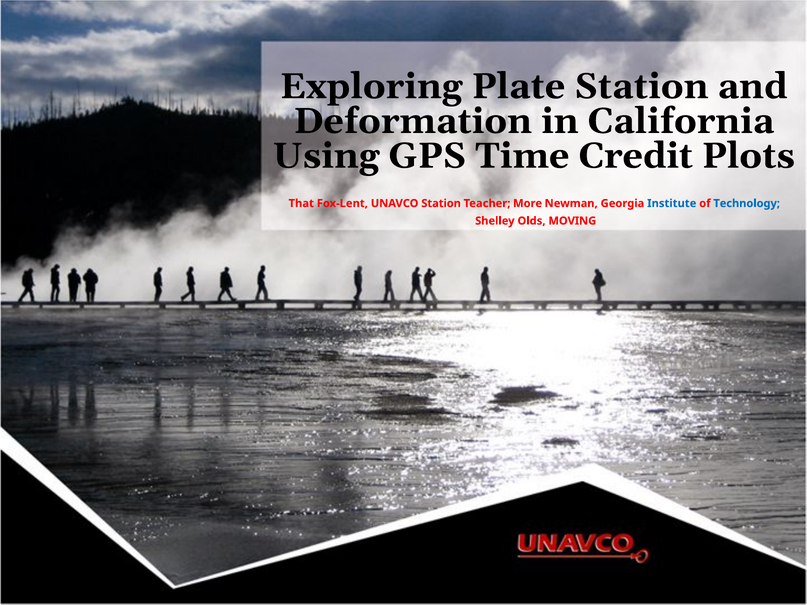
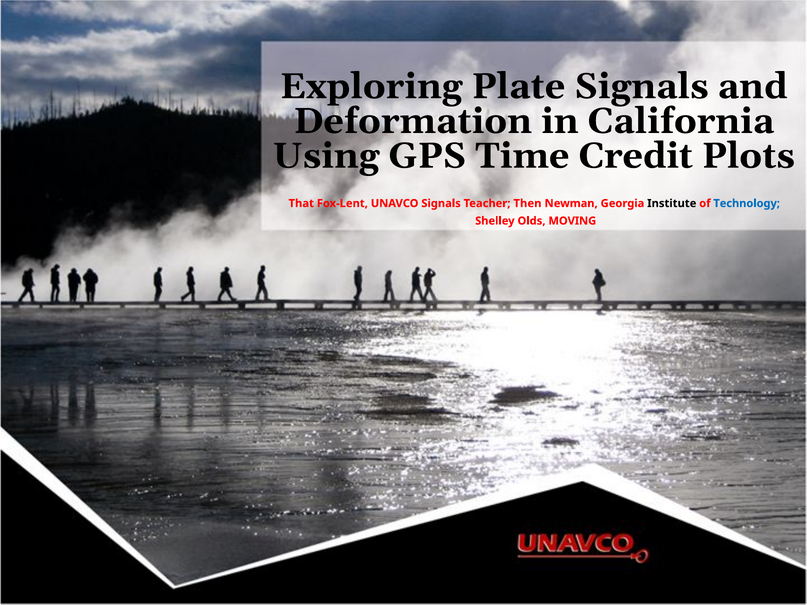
Plate Station: Station -> Signals (641, 86)
UNAVCO Station: Station -> Signals (441, 203)
More: More -> Then (527, 203)
Institute colour: blue -> black (672, 203)
